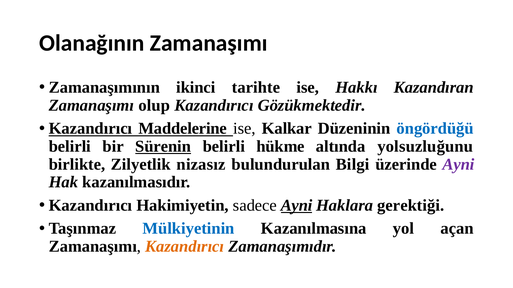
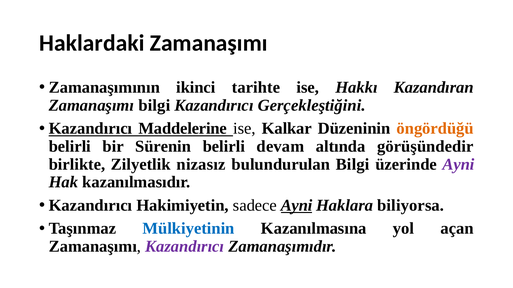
Olanağının: Olanağının -> Haklardaki (92, 43)
Zamanaşımı olup: olup -> bilgi (154, 105)
Gözükmektedir: Gözükmektedir -> Gerçekleştiğini (312, 105)
öngördüğü colour: blue -> orange (435, 129)
Sürenin underline: present -> none (163, 147)
hükme: hükme -> devam (280, 147)
yolsuzluğunu: yolsuzluğunu -> görüşündedir (425, 147)
gerektiği: gerektiği -> biliyorsa (411, 206)
Kazandırıcı colour: orange -> purple (185, 247)
